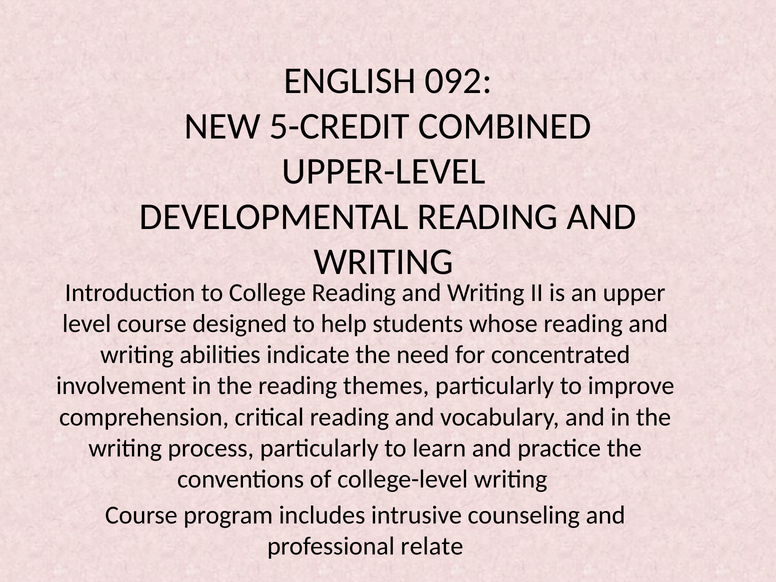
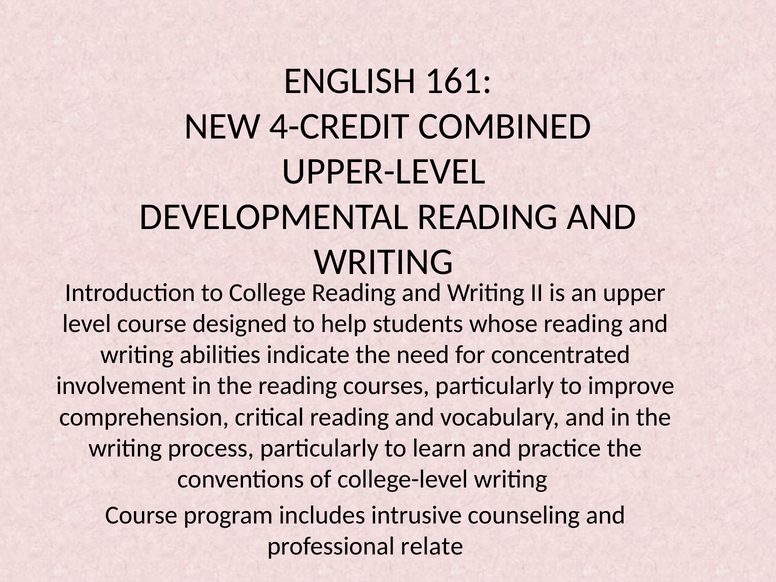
092: 092 -> 161 (458, 81)
5-CREDIT: 5-CREDIT -> 4-CREDIT (339, 126)
themes: themes -> courses (386, 386)
